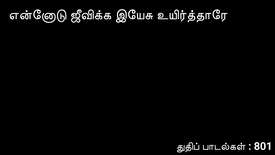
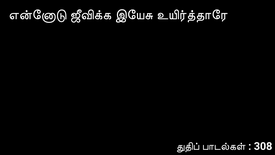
801: 801 -> 308 (263, 146)
